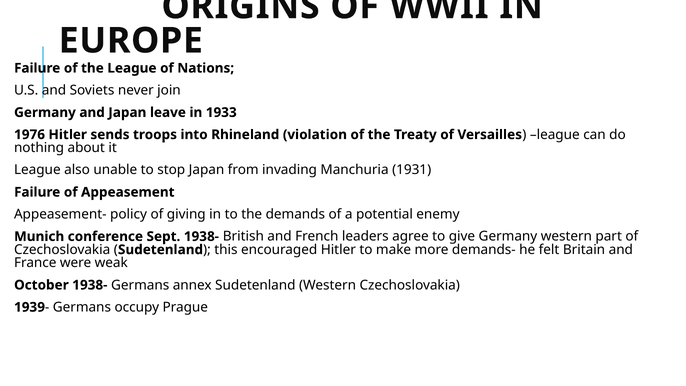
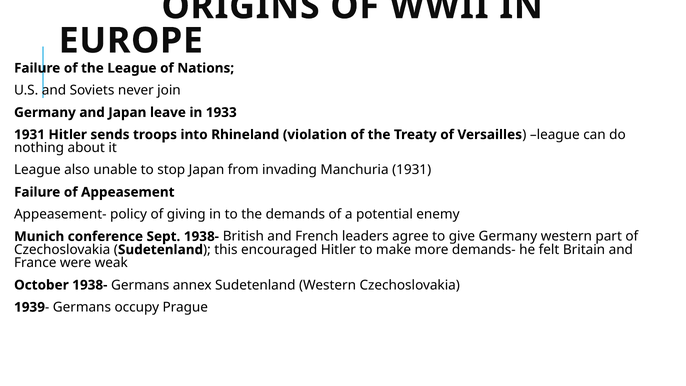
1976: 1976 -> 1931 (30, 135)
